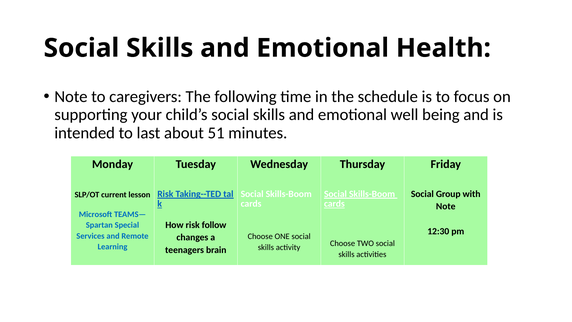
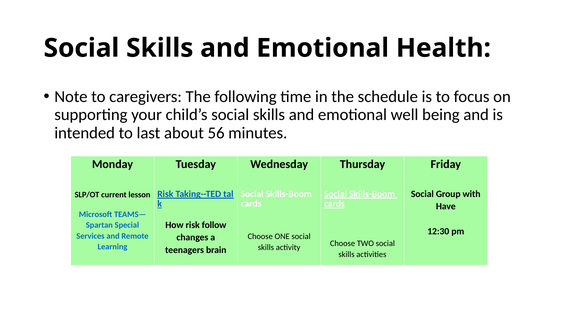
51: 51 -> 56 (216, 133)
Note: Note -> Have (446, 206)
